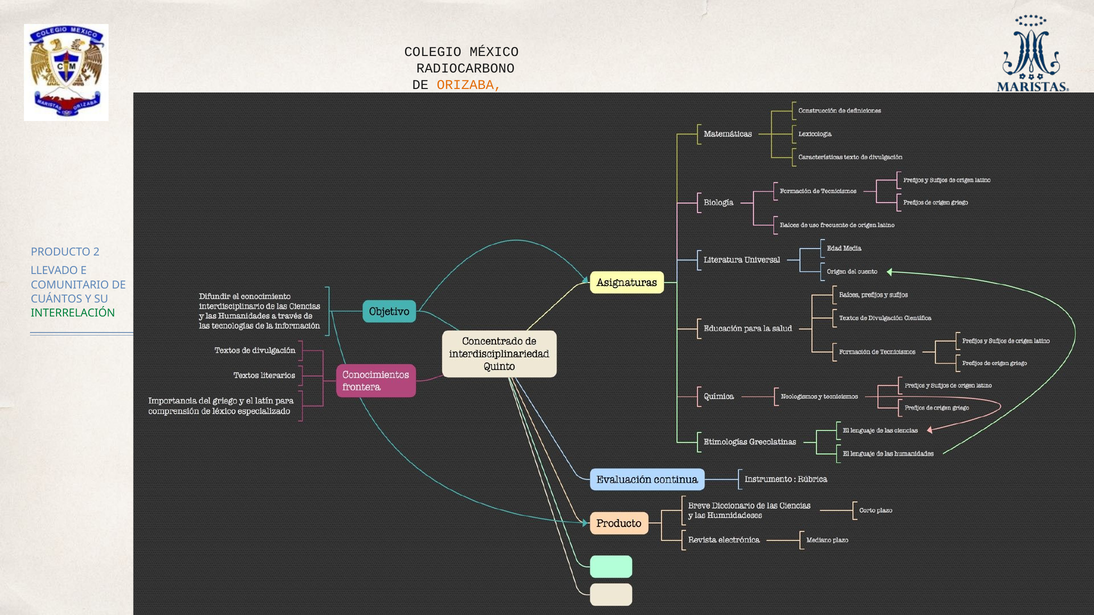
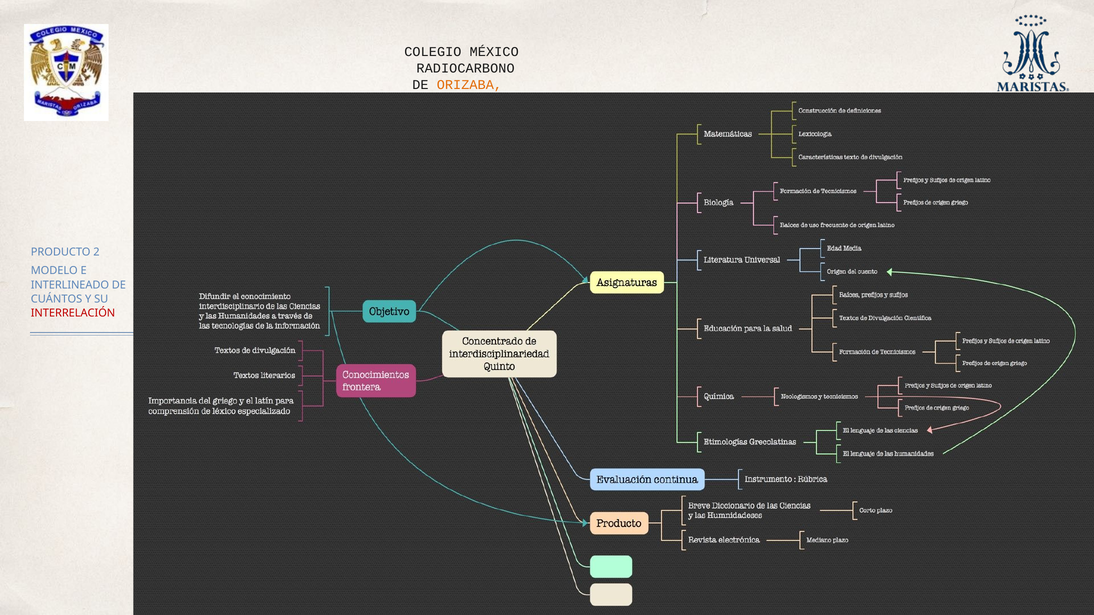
LLEVADO: LLEVADO -> MODELO (54, 271)
COMUNITARIO: COMUNITARIO -> INTERLINEADO (70, 285)
INTERRELACIÓN colour: green -> red (73, 313)
